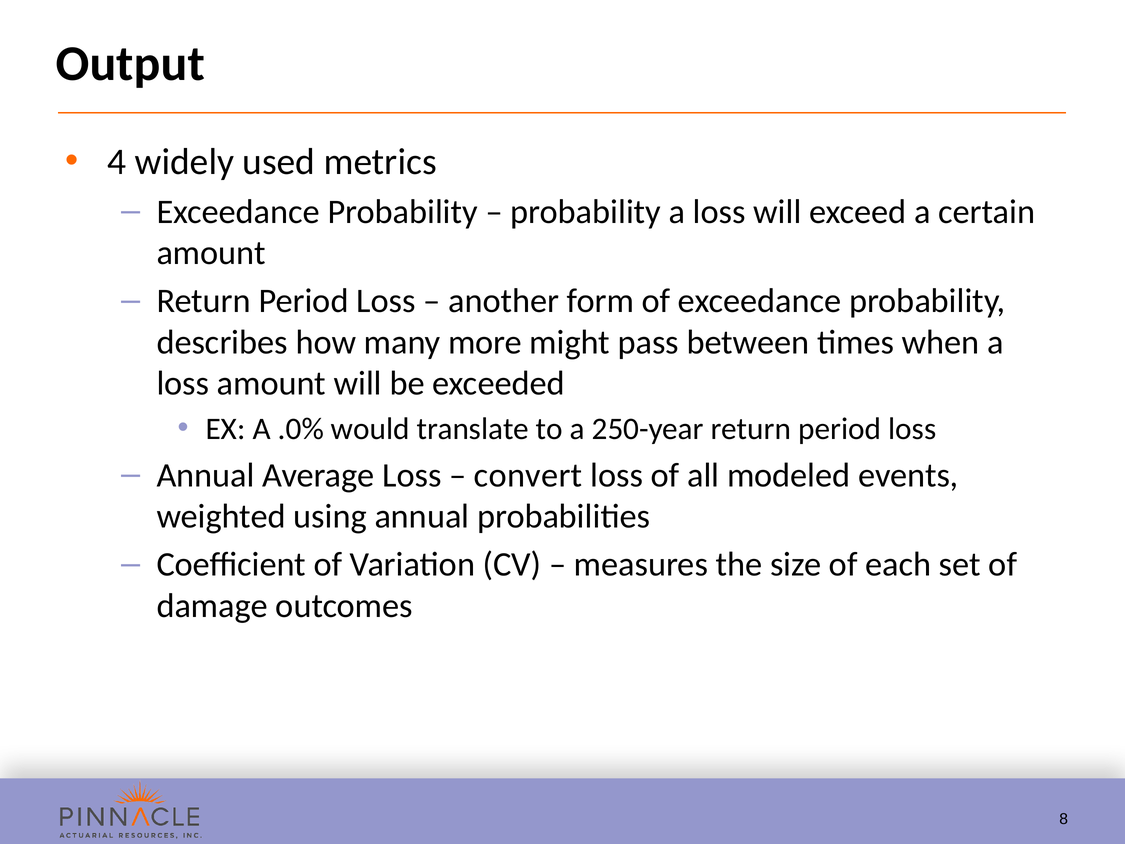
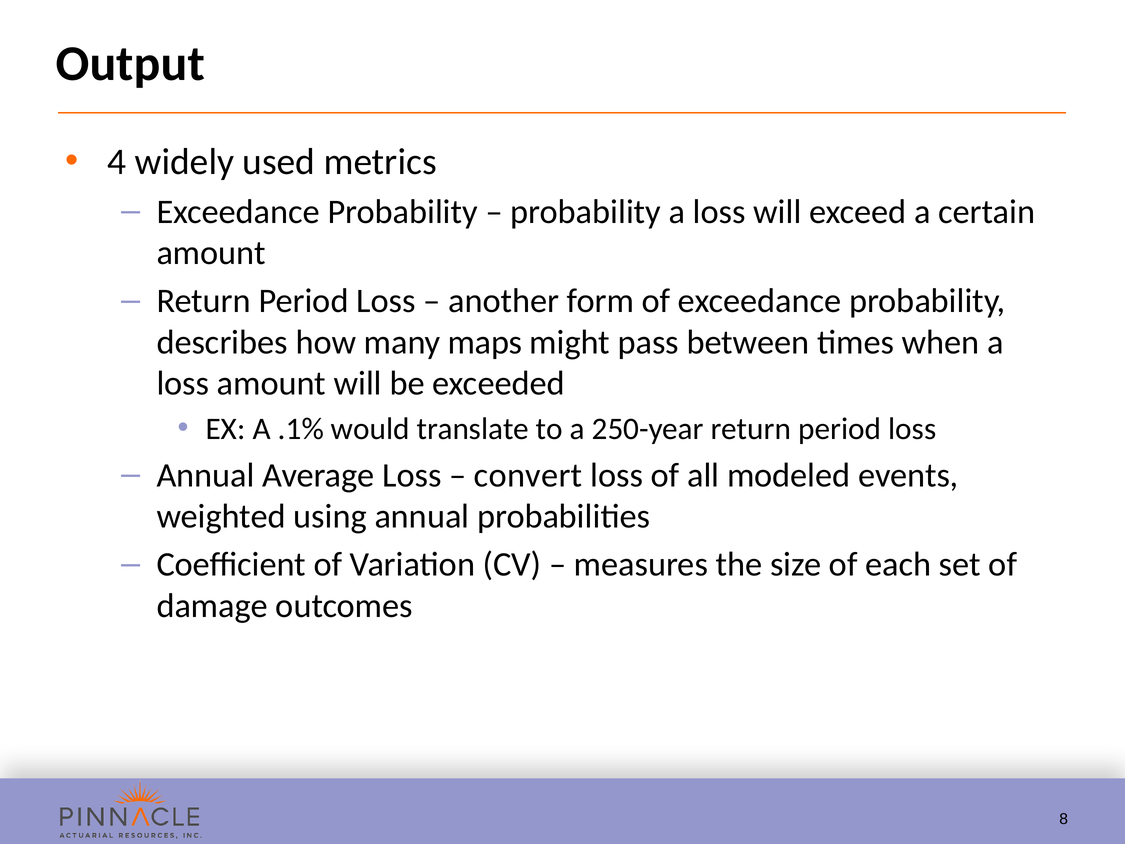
more: more -> maps (485, 342)
.0%: .0% -> .1% (301, 429)
